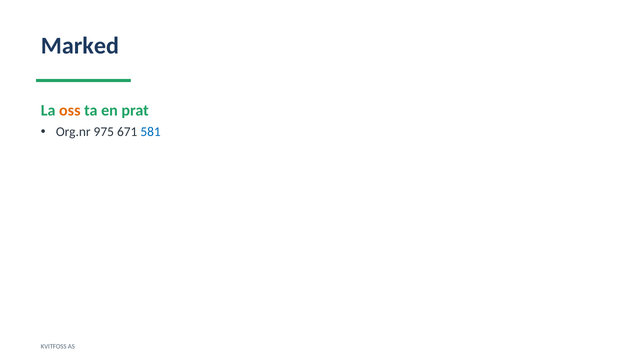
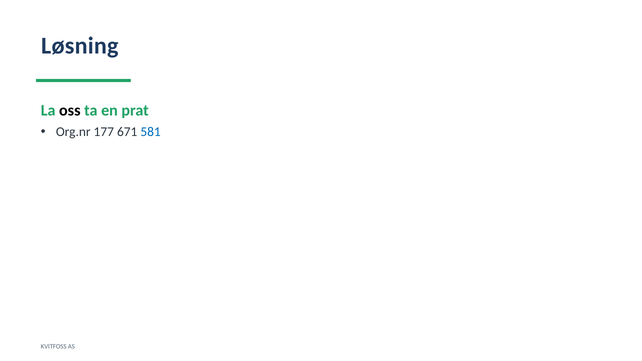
Marked: Marked -> Løsning (80, 46)
oss colour: orange -> black (70, 111)
975: 975 -> 177 (104, 132)
